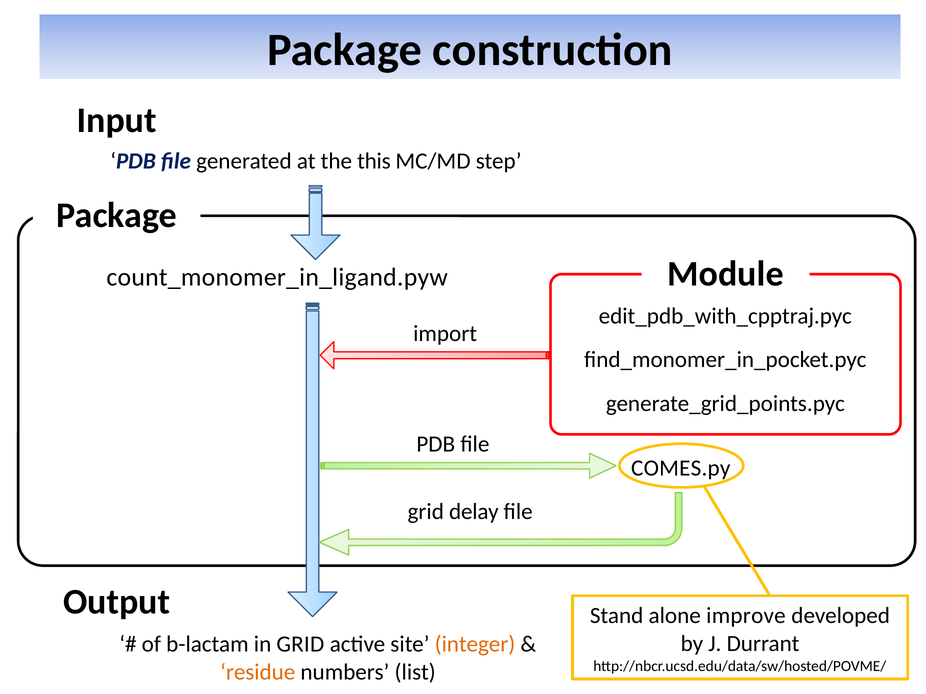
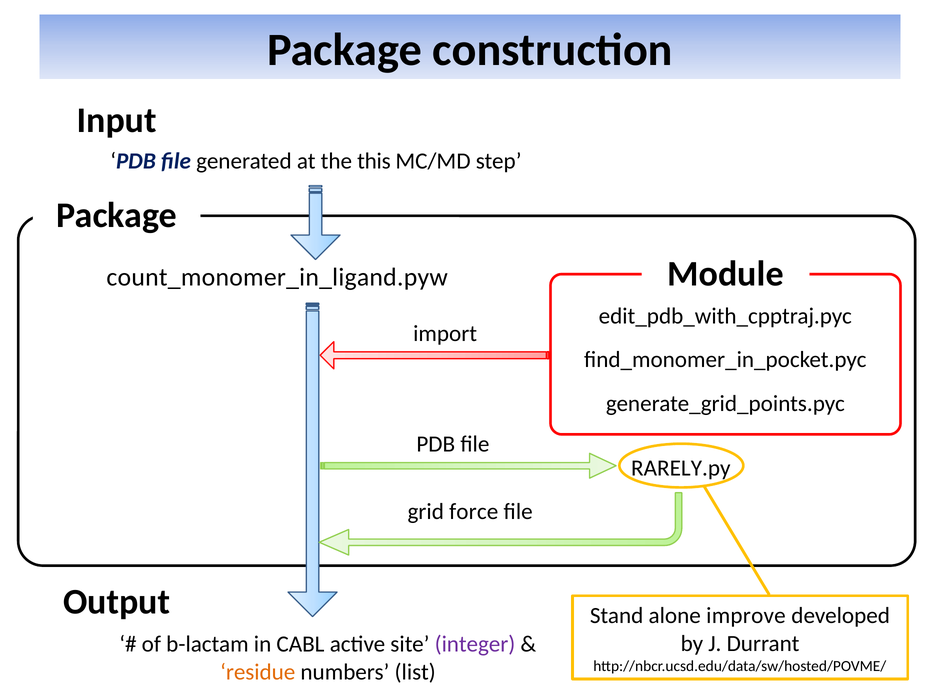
COMES.py: COMES.py -> RARELY.py (681, 468)
delay: delay -> force (474, 512)
in GRID: GRID -> CABL (300, 645)
integer colour: orange -> purple (475, 645)
